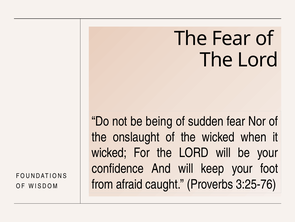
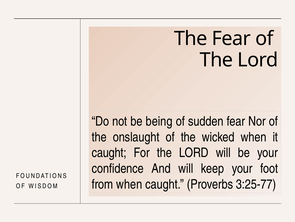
wicked: wicked -> caught (109, 152)
from afraid: afraid -> when (129, 184)
3:25-76: 3:25-76 -> 3:25-77 (256, 184)
